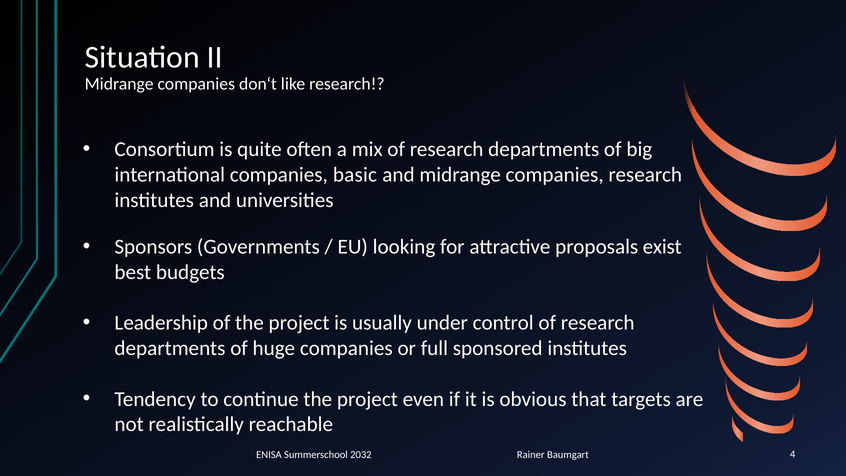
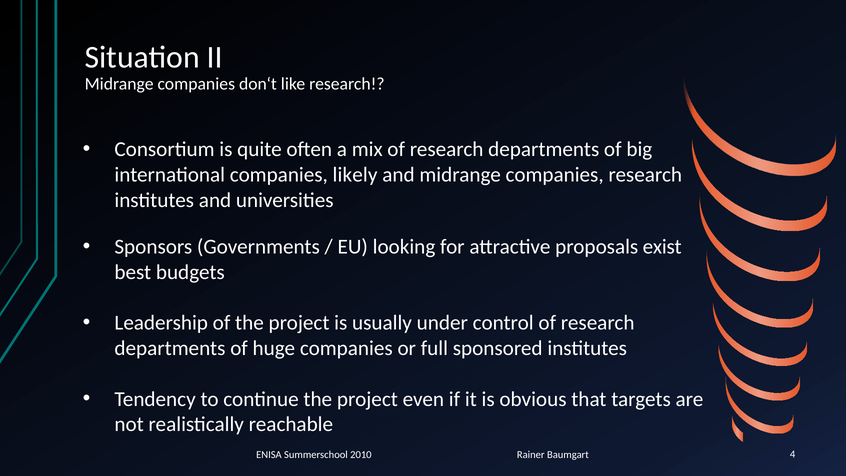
basic: basic -> likely (355, 175)
2032: 2032 -> 2010 (361, 455)
